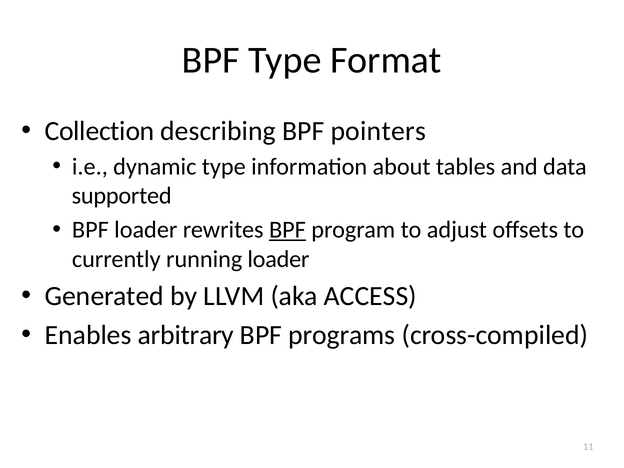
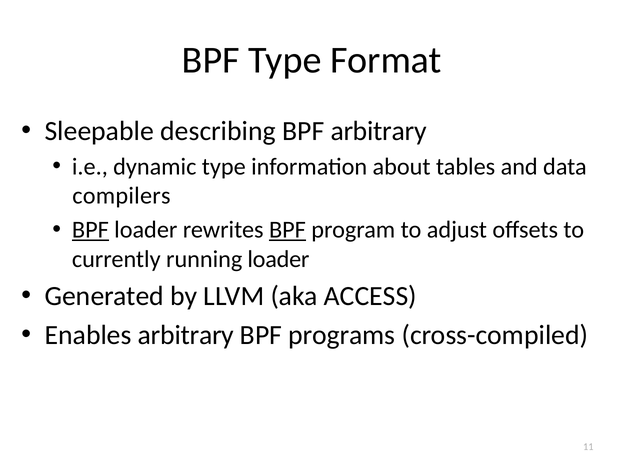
Collection: Collection -> Sleepable (99, 131)
BPF pointers: pointers -> arbitrary (379, 131)
supported: supported -> compilers (121, 196)
BPF underline: none -> present (90, 230)
